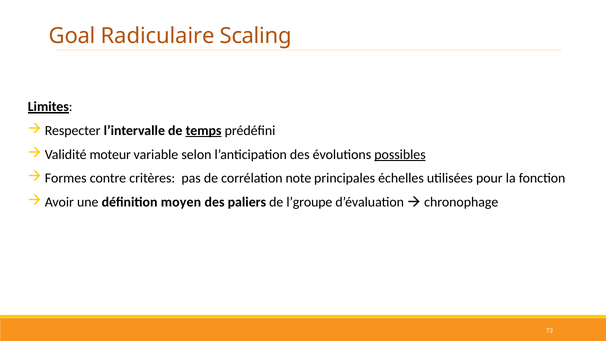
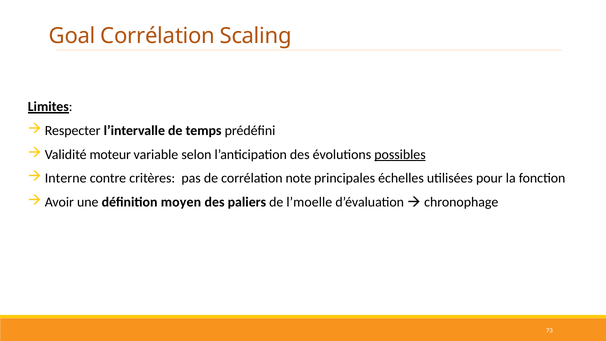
Goal Radiculaire: Radiculaire -> Corrélation (158, 36)
temps underline: present -> none (204, 131)
Formes: Formes -> Interne (66, 178)
l’groupe: l’groupe -> l’moelle (309, 202)
